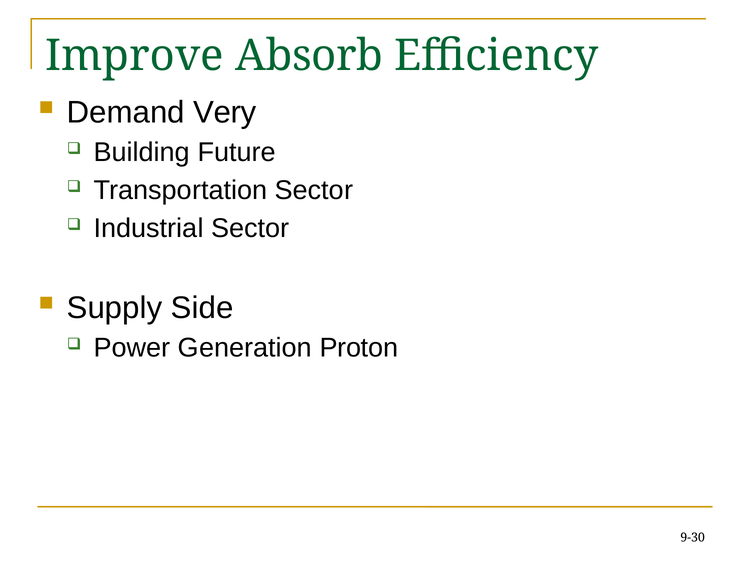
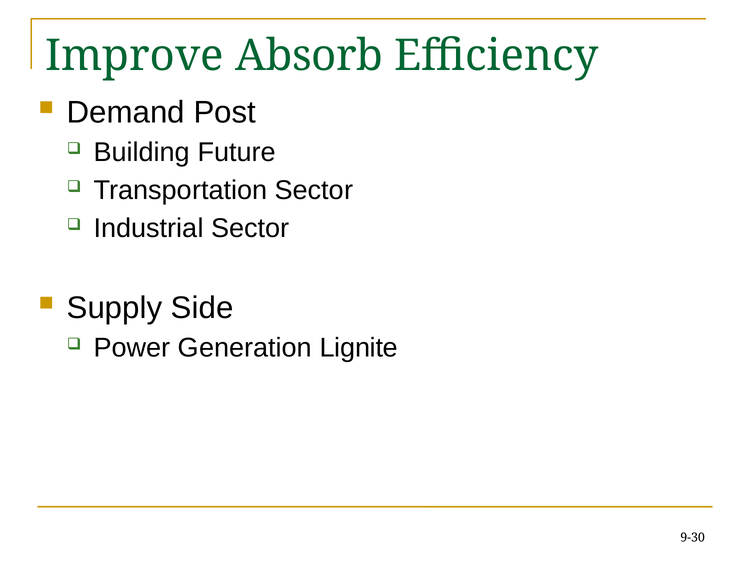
Very: Very -> Post (225, 112)
Proton: Proton -> Lignite (359, 348)
